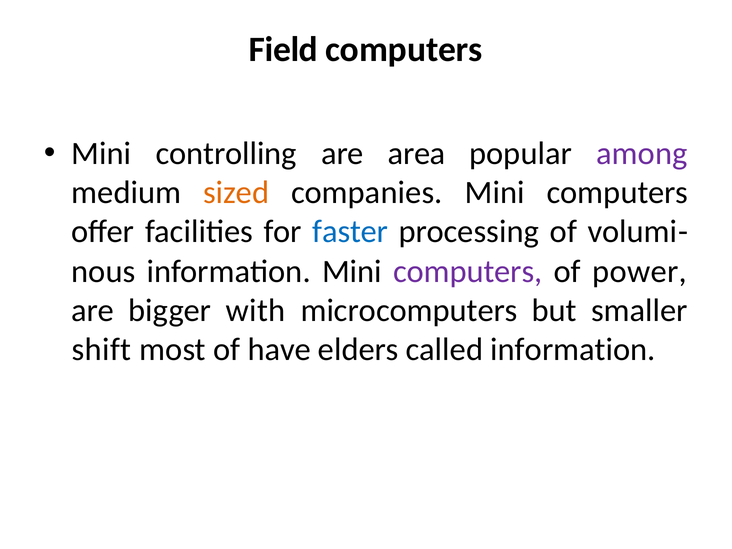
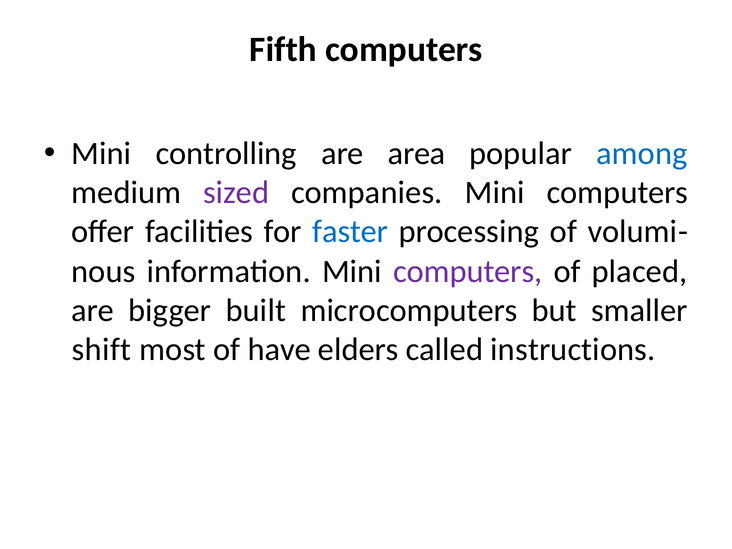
Field: Field -> Fifth (283, 49)
among colour: purple -> blue (642, 154)
sized colour: orange -> purple (236, 193)
power: power -> placed (640, 271)
with: with -> built (256, 310)
called information: information -> instructions (573, 350)
